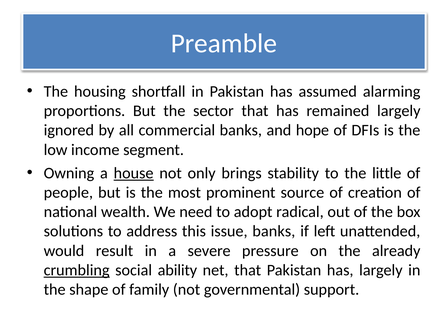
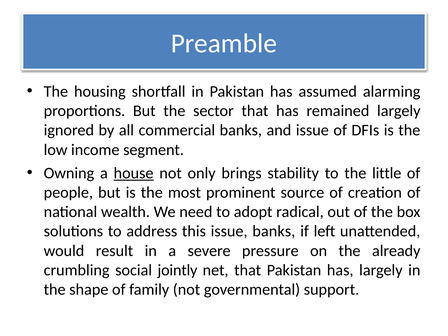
and hope: hope -> issue (312, 130)
crumbling underline: present -> none (77, 270)
ability: ability -> jointly (177, 270)
